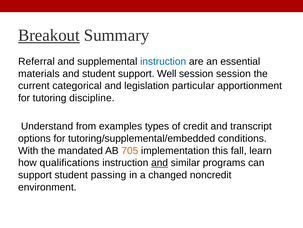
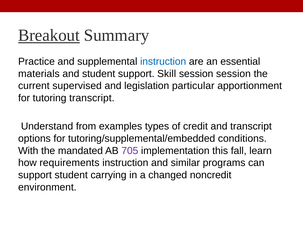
Referral: Referral -> Practice (36, 61)
Well: Well -> Skill (167, 73)
categorical: categorical -> supervised (77, 86)
tutoring discipline: discipline -> transcript (92, 98)
705 colour: orange -> purple (130, 150)
qualifications: qualifications -> requirements (69, 162)
and underline: present -> none (160, 162)
passing: passing -> carrying (109, 174)
